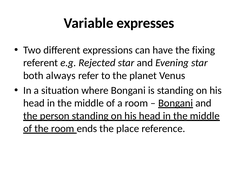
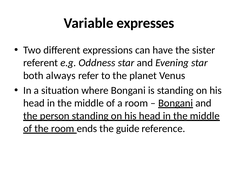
fixing: fixing -> sister (204, 50)
Rejected: Rejected -> Oddness (97, 63)
place: place -> guide (128, 128)
